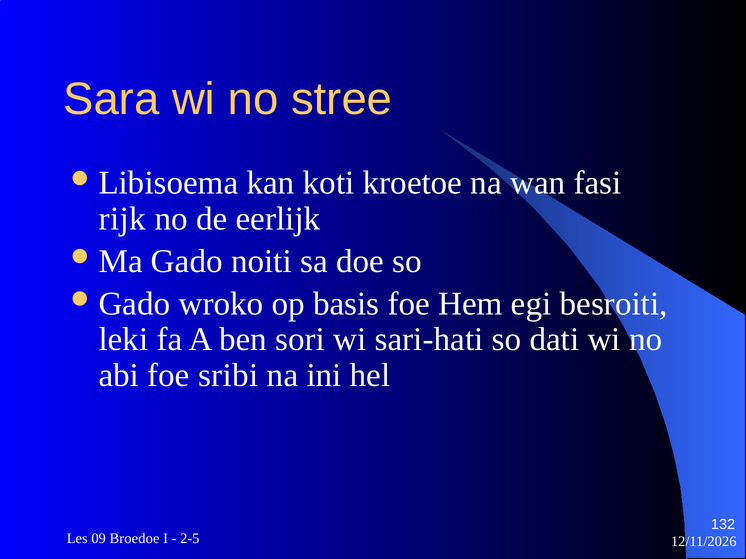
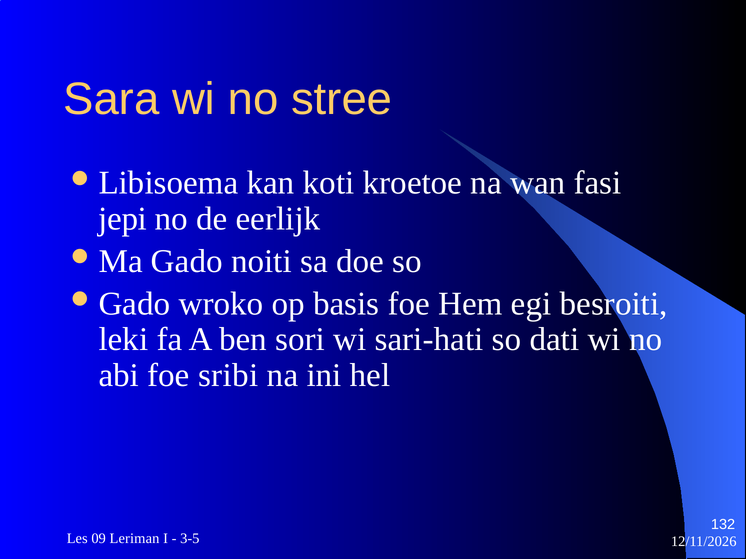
rijk: rijk -> jepi (123, 219)
Broedoe: Broedoe -> Leriman (135, 539)
2-5: 2-5 -> 3-5 (190, 539)
